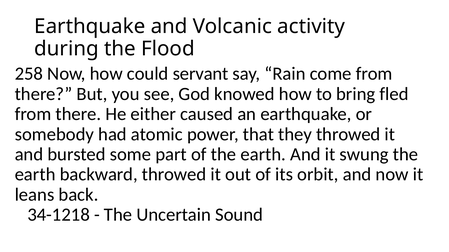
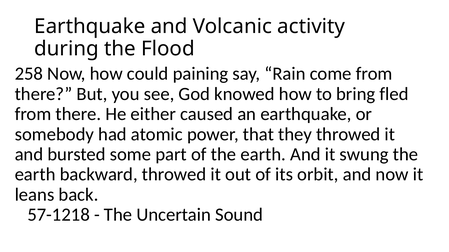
servant: servant -> paining (201, 74)
34-1218: 34-1218 -> 57-1218 (59, 215)
